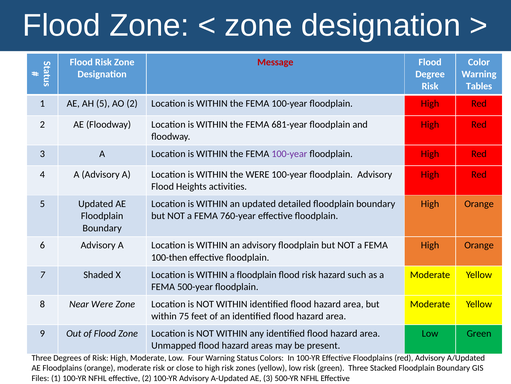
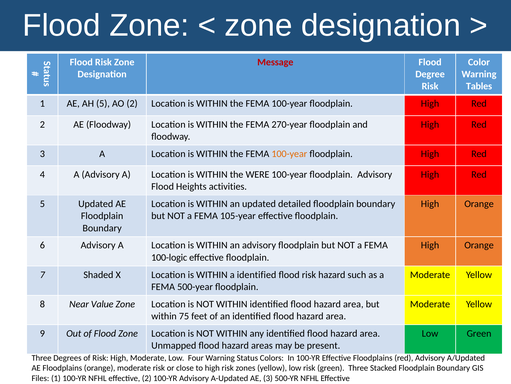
681-year: 681-year -> 270-year (289, 124)
100-year colour: purple -> orange (289, 153)
760-year: 760-year -> 105-year (238, 216)
100-then: 100-then -> 100-logic (169, 257)
a floodplain: floodplain -> identified (257, 274)
Near Were: Were -> Value (102, 304)
